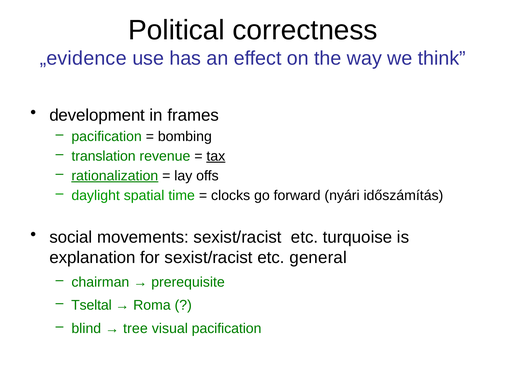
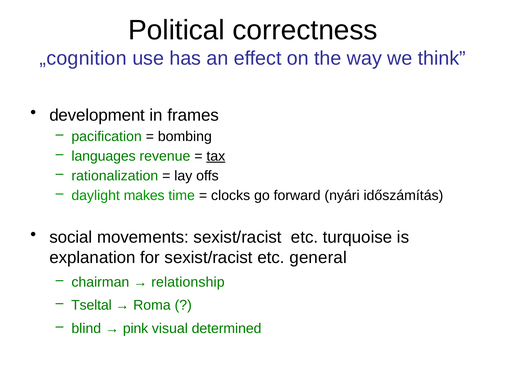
„evidence: „evidence -> „cognition (83, 58)
translation: translation -> languages (104, 156)
rationalization underline: present -> none (115, 176)
spatial: spatial -> makes (144, 195)
prerequisite: prerequisite -> relationship (188, 282)
tree: tree -> pink (136, 328)
visual pacification: pacification -> determined (227, 328)
